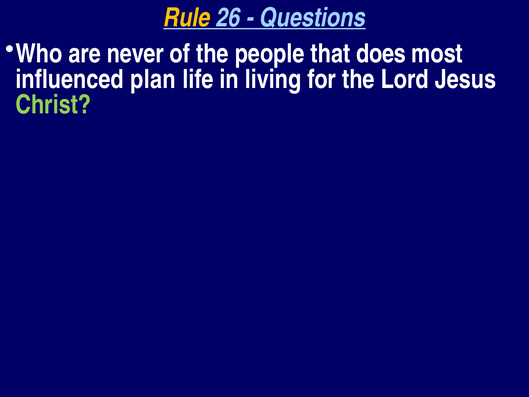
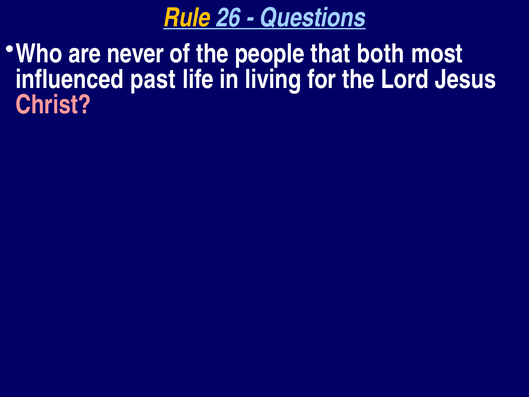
does: does -> both (381, 54)
plan: plan -> past (153, 79)
Christ colour: light green -> pink (53, 105)
